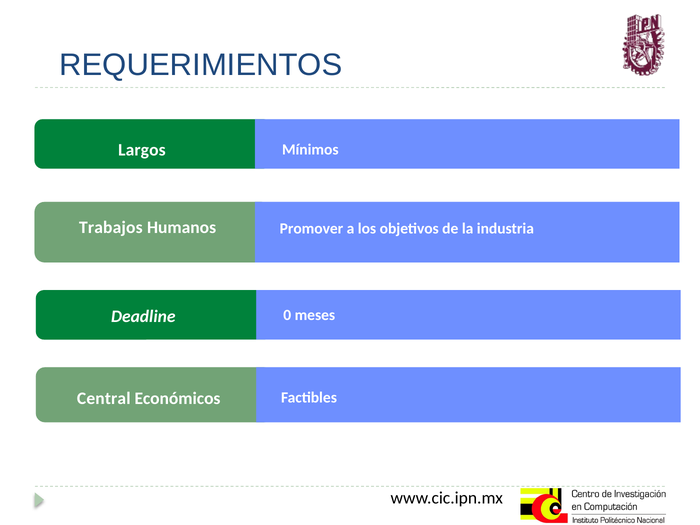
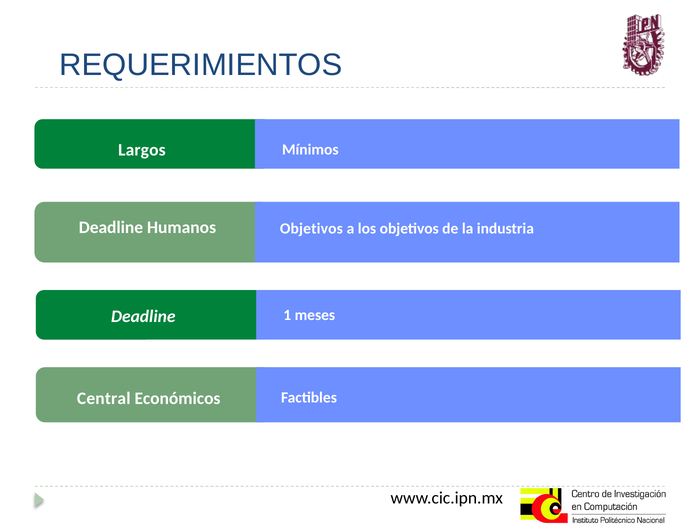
Trabajos: Trabajos -> Deadline (111, 227)
Humanos Promover: Promover -> Objetivos (311, 228)
0: 0 -> 1 (287, 315)
